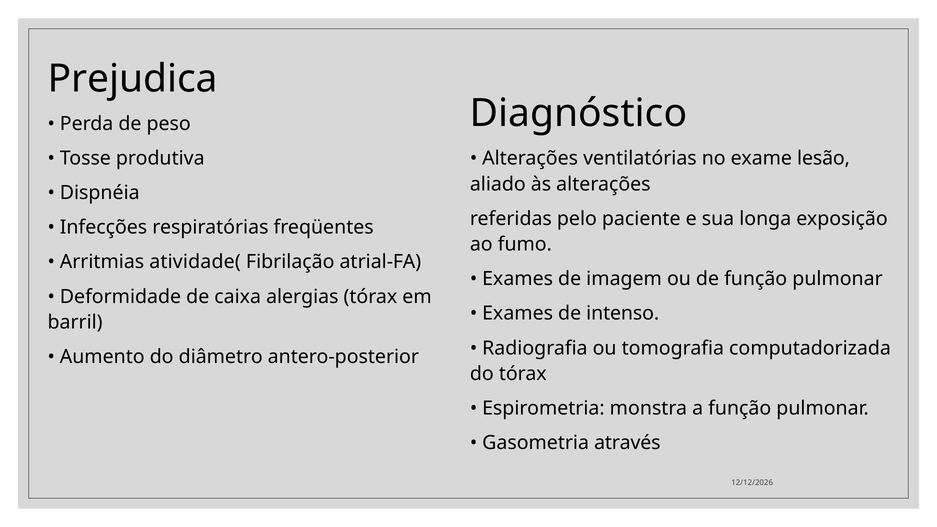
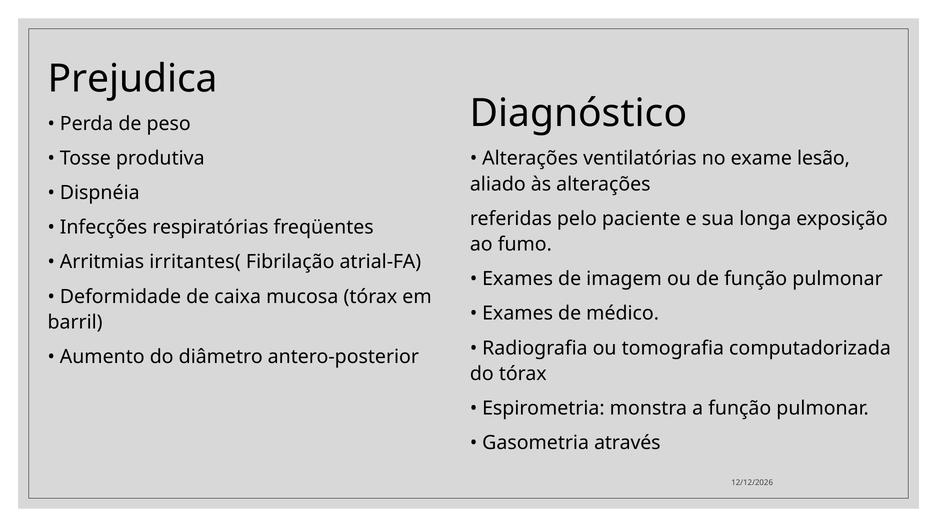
atividade(: atividade( -> irritantes( (195, 262)
alergias: alergias -> mucosa (302, 297)
intenso: intenso -> médico (623, 314)
